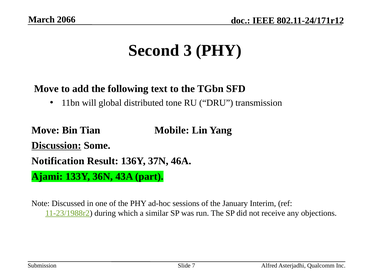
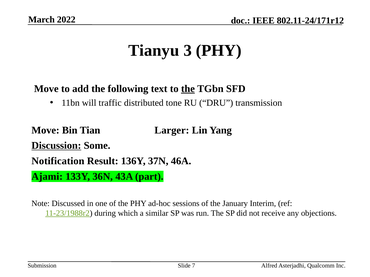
2066: 2066 -> 2022 (66, 20)
Second: Second -> Tianyu (154, 50)
the underline: none -> present (188, 89)
global: global -> traffic (110, 103)
Mobile: Mobile -> Larger (172, 130)
